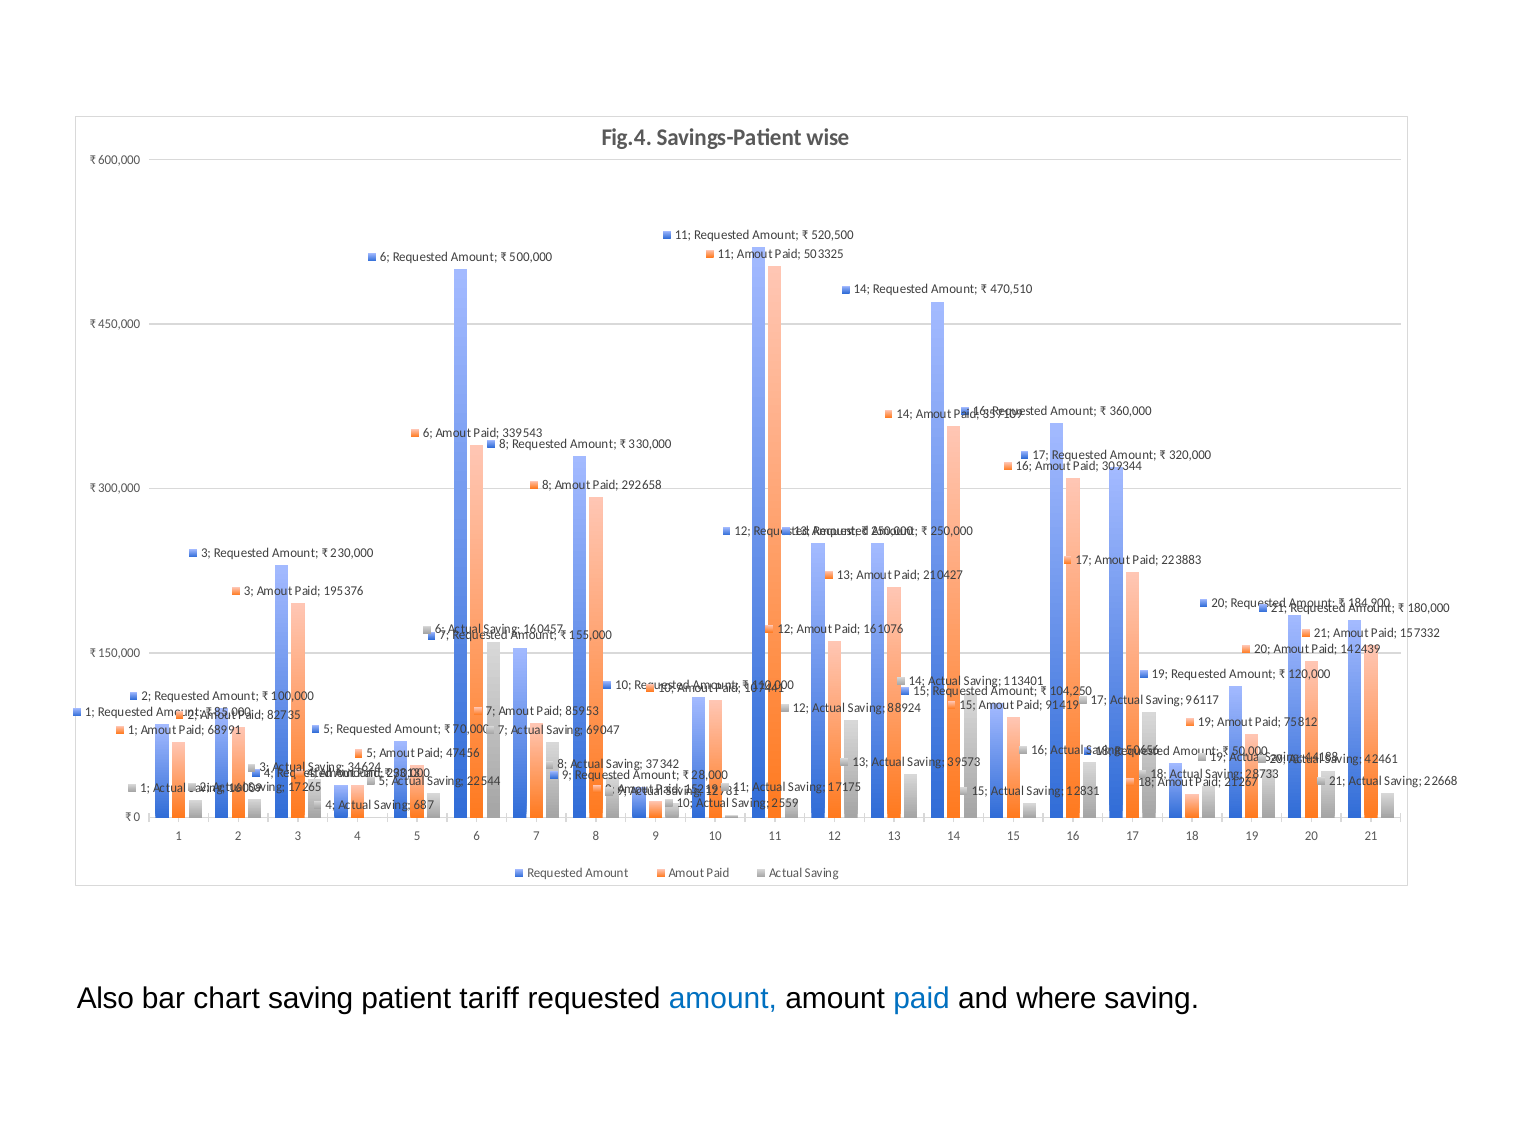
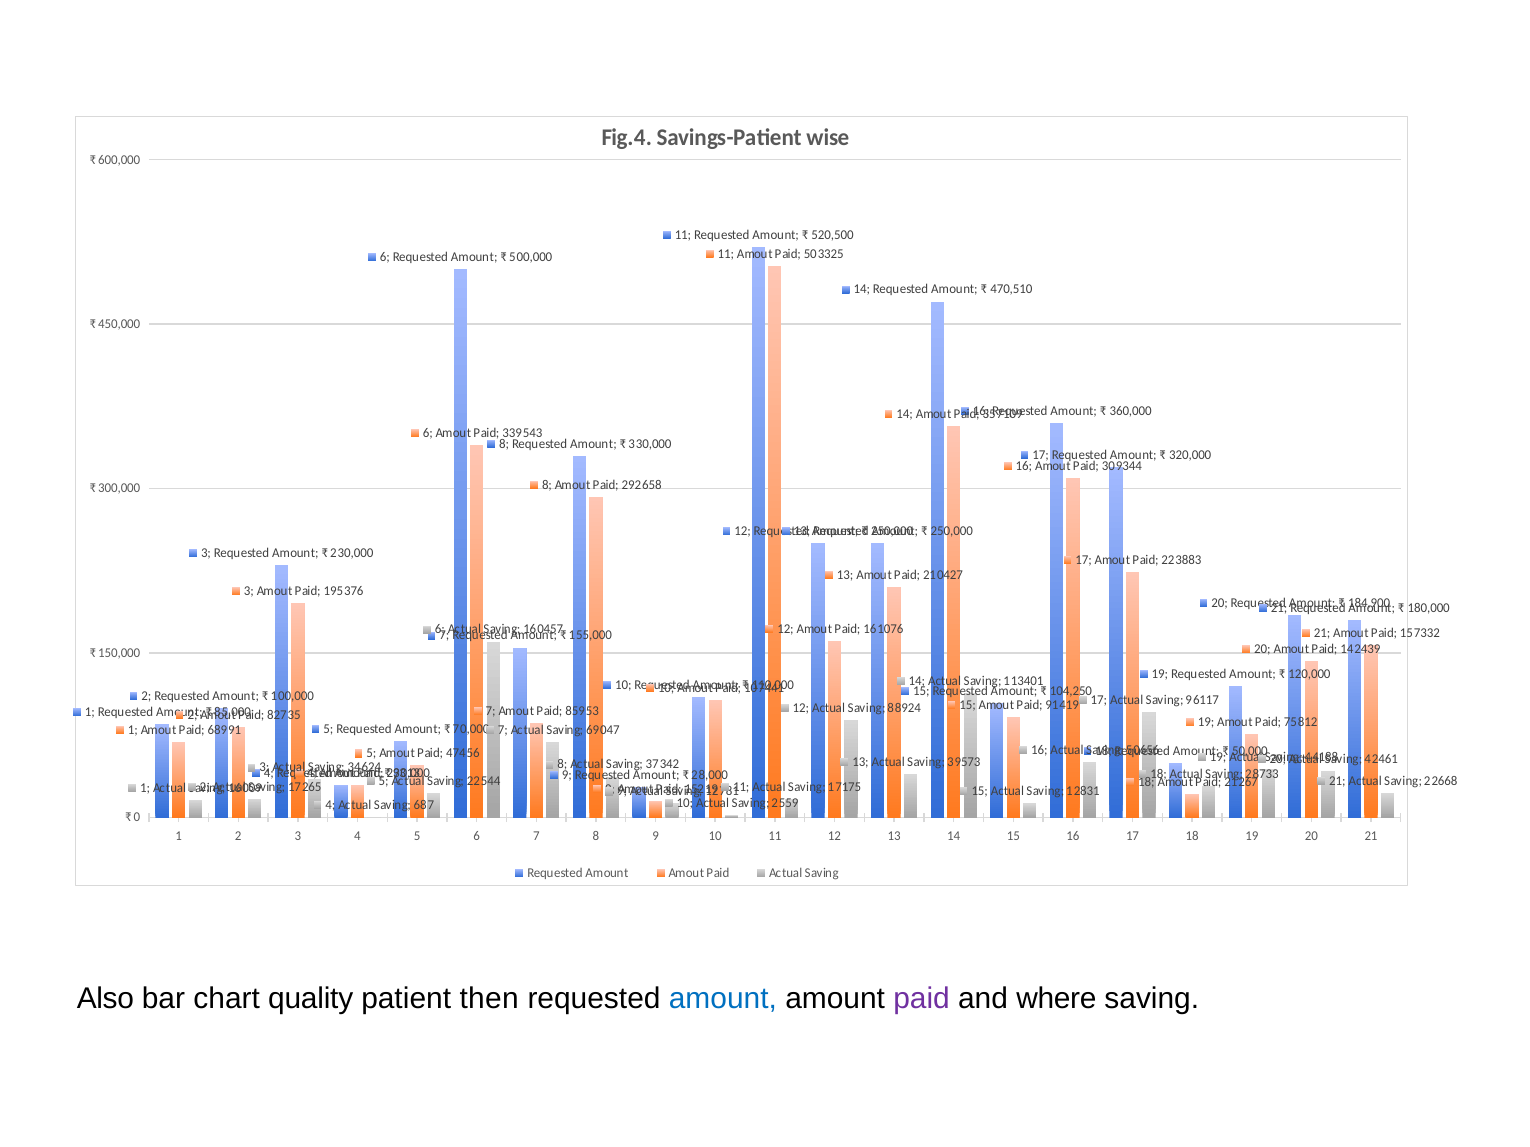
chart saving: saving -> quality (311, 1000)
tariff: tariff -> then (489, 1000)
paid colour: blue -> purple (922, 1000)
